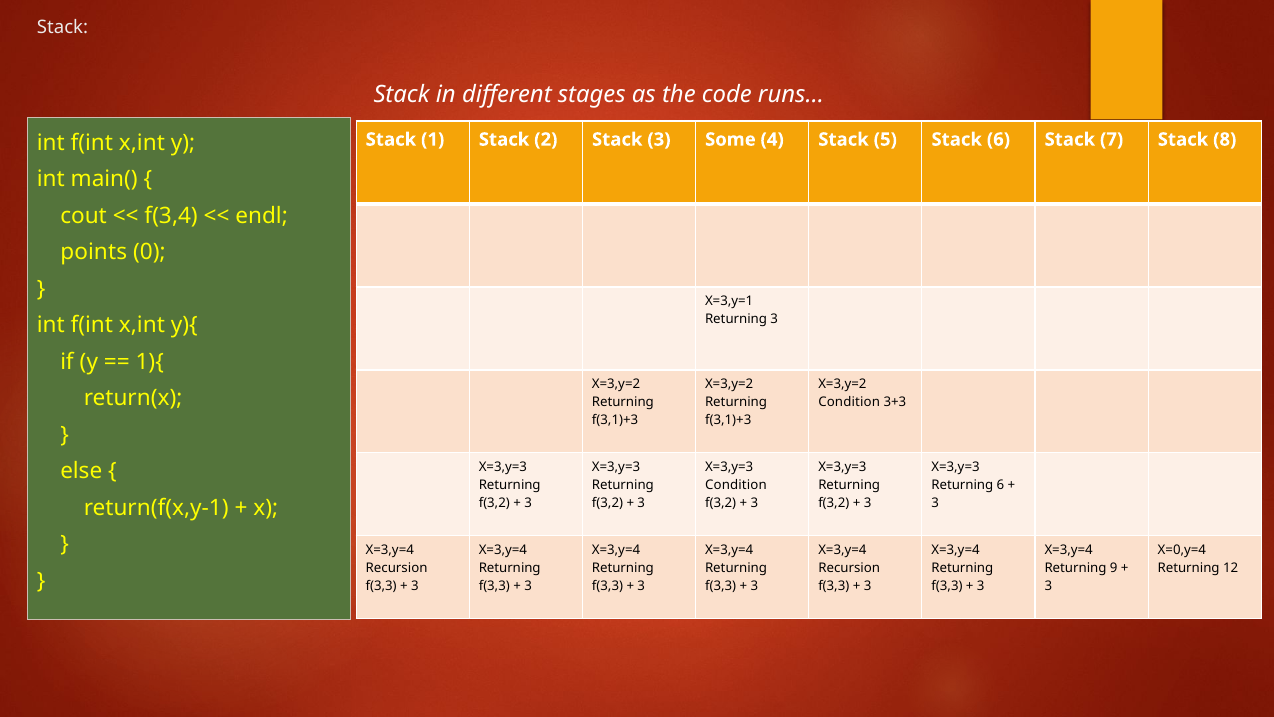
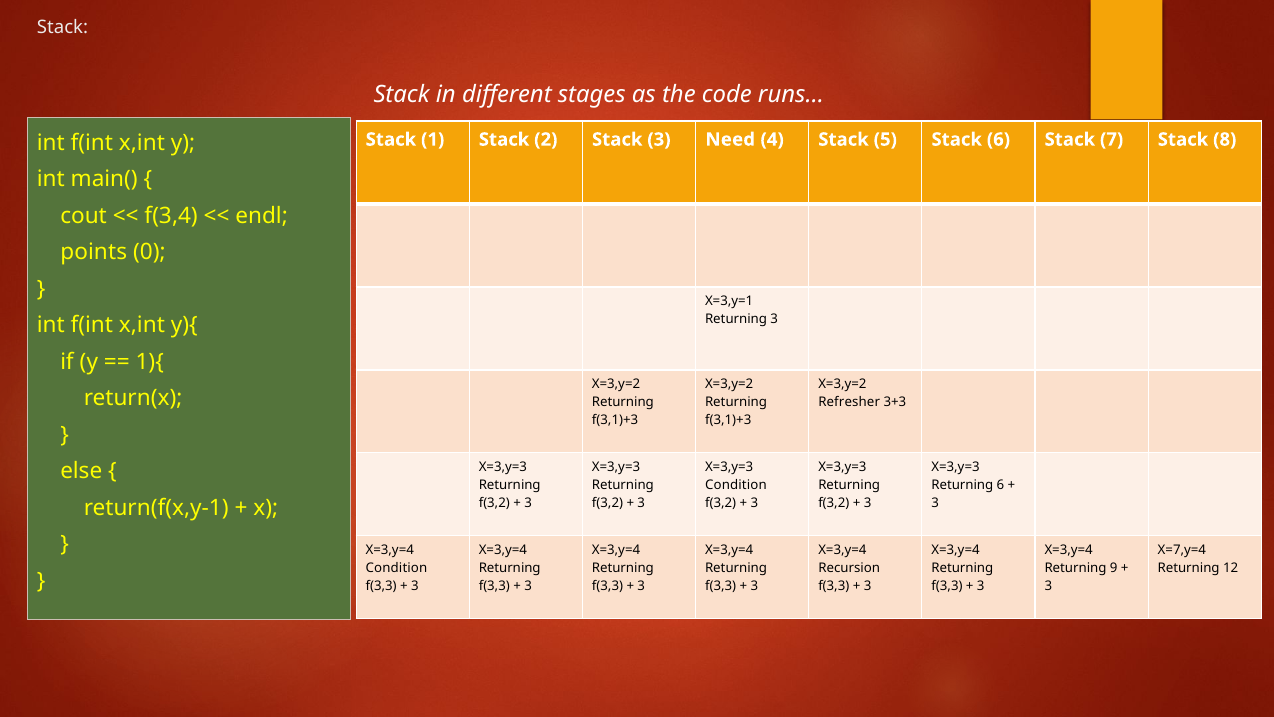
Some: Some -> Need (730, 139)
Condition: Condition -> Refresher (849, 402)
X=0,y=4: X=0,y=4 -> X=7,y=4 (1182, 550)
Recursion: Recursion -> Condition (397, 568)
